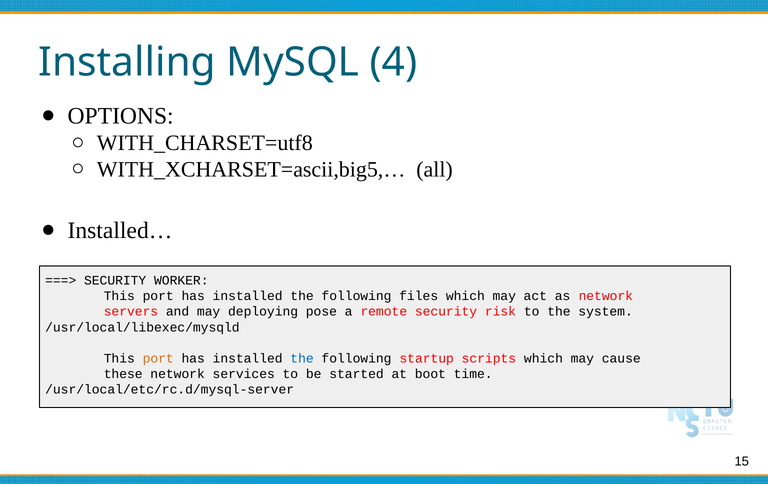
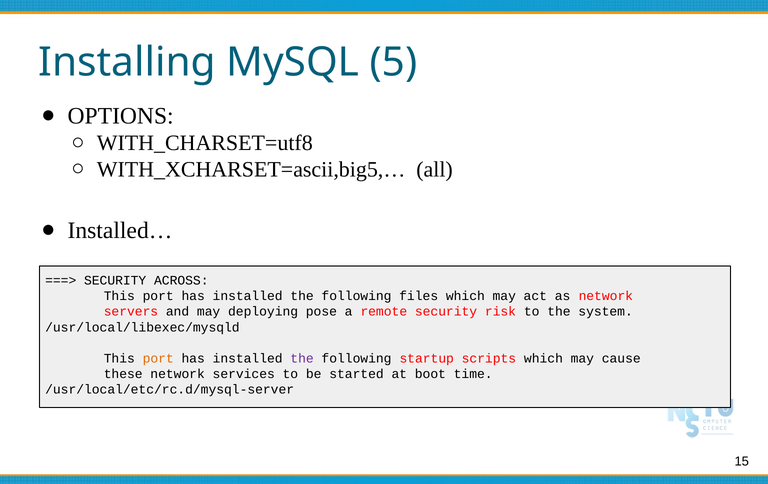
4: 4 -> 5 (394, 63)
WORKER: WORKER -> ACROSS (181, 280)
the colour: blue -> purple (302, 358)
